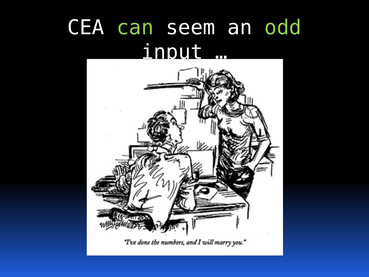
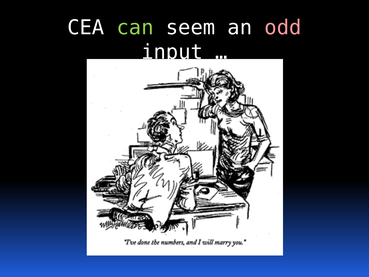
odd colour: light green -> pink (283, 28)
